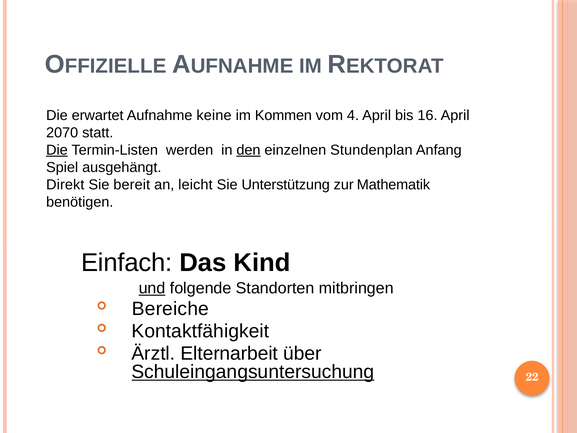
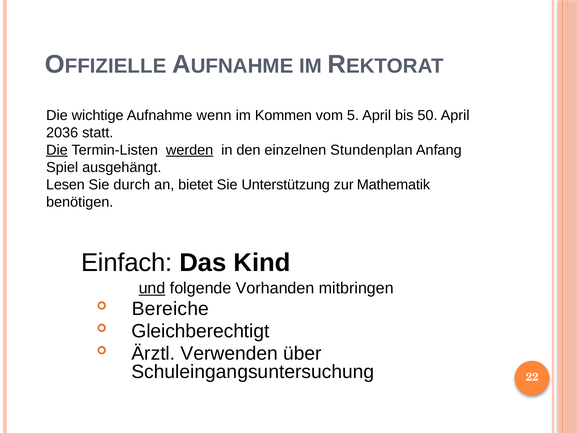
erwartet: erwartet -> wichtige (98, 115)
keine: keine -> wenn (214, 115)
4: 4 -> 5 (353, 115)
16: 16 -> 50 (427, 115)
2070: 2070 -> 2036 (62, 133)
werden underline: none -> present (190, 150)
den underline: present -> none (248, 150)
Direkt: Direkt -> Lesen (65, 184)
bereit: bereit -> durch (132, 184)
leicht: leicht -> bietet (196, 184)
Standorten: Standorten -> Vorhanden (275, 288)
Kontaktfähigkeit: Kontaktfähigkeit -> Gleichberechtigt (200, 331)
Elternarbeit: Elternarbeit -> Verwenden (229, 353)
Schuleingangsuntersuchung underline: present -> none (253, 372)
